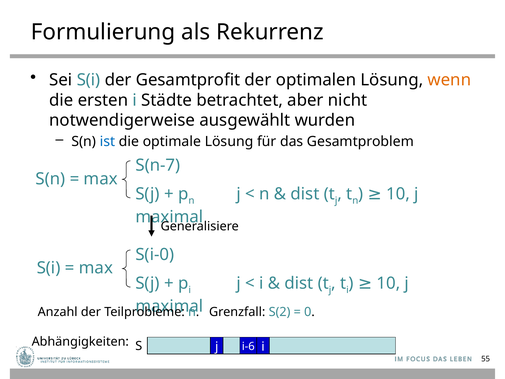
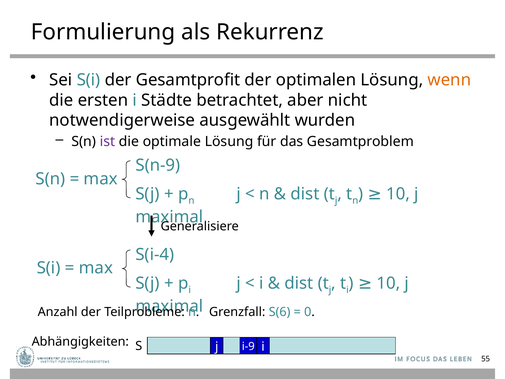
ist colour: blue -> purple (107, 141)
S(n-7: S(n-7 -> S(n-9 (158, 165)
S(i-0: S(i-0 -> S(i-4 (155, 254)
S(2: S(2 -> S(6 (280, 312)
i-6: i-6 -> i-9 (248, 346)
